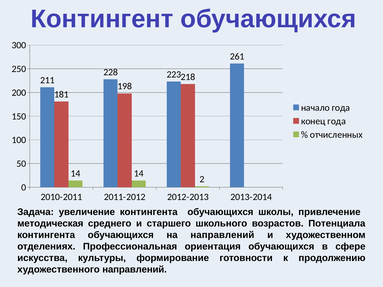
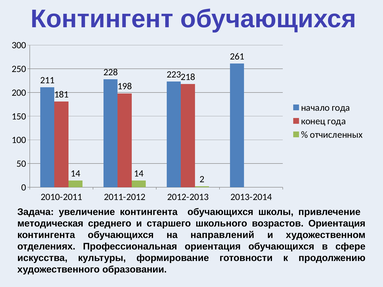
возрастов Потенциала: Потенциала -> Ориентация (337, 224)
художественного направлений: направлений -> образовании (135, 270)
